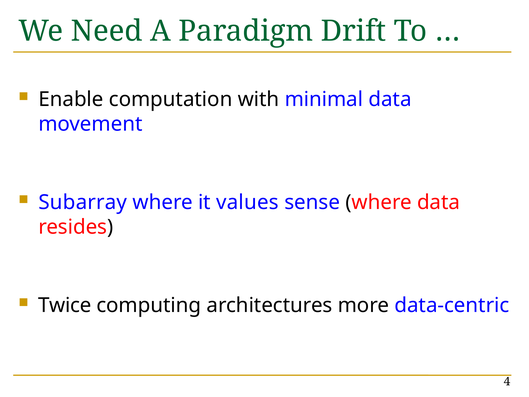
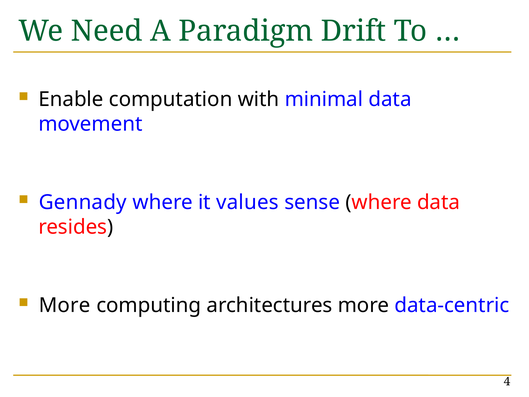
Subarray: Subarray -> Gennady (83, 202)
Twice: Twice -> More (65, 305)
